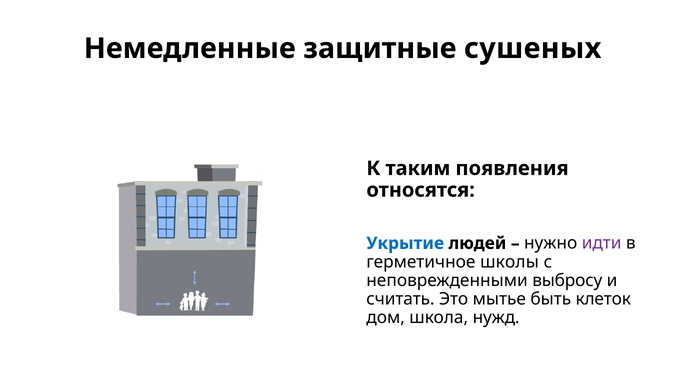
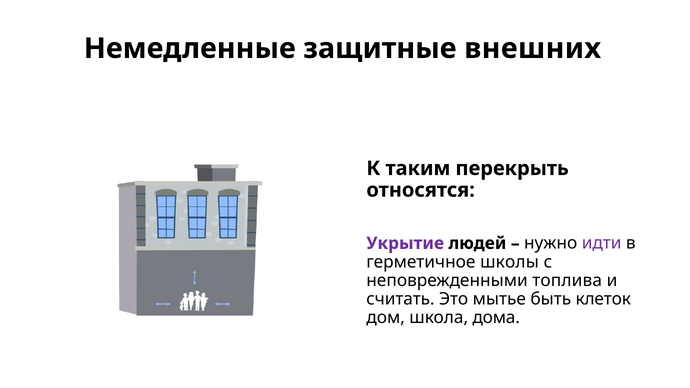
сушеных: сушеных -> внешних (533, 48)
появления: появления -> перекрыть (512, 168)
Укрытие colour: blue -> purple (405, 243)
выбросу: выбросу -> топлива (567, 281)
нужд: нужд -> дома (496, 318)
